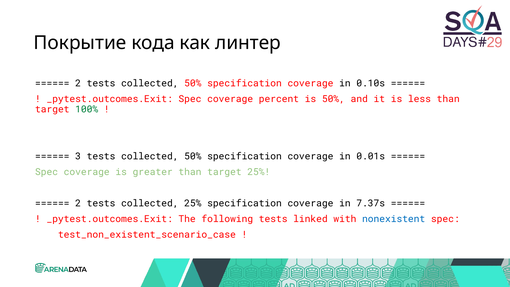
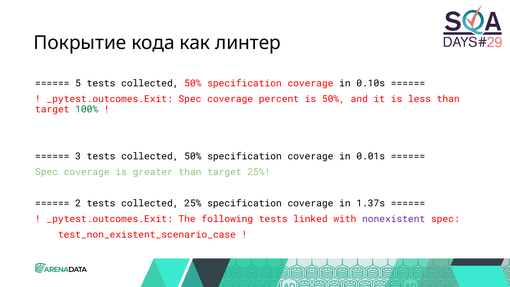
2: 2 -> 5 (78, 83)
7.37s: 7.37s -> 1.37s (371, 203)
nonexistent colour: blue -> purple (394, 219)
